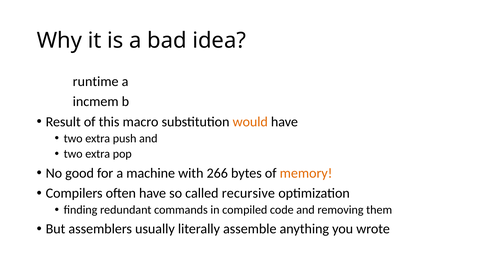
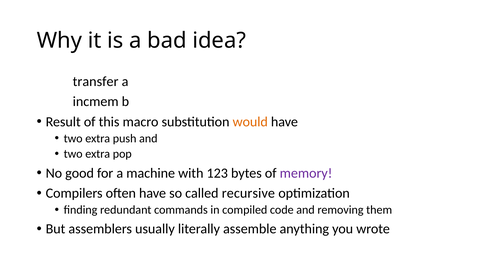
runtime: runtime -> transfer (96, 81)
266: 266 -> 123 (217, 173)
memory colour: orange -> purple (306, 173)
